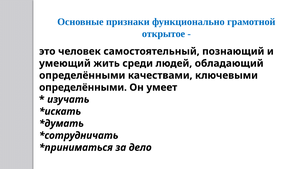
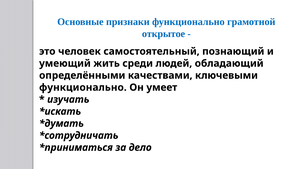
определёнными: определёнными -> функционально (83, 88)
